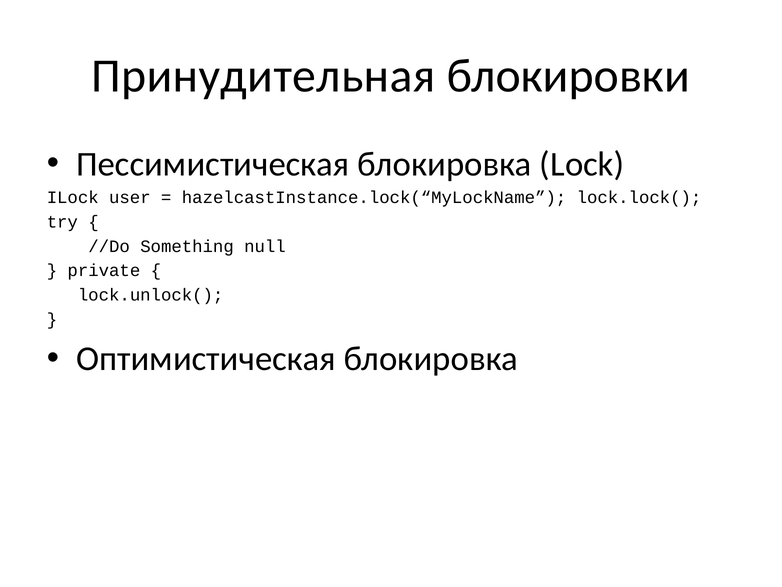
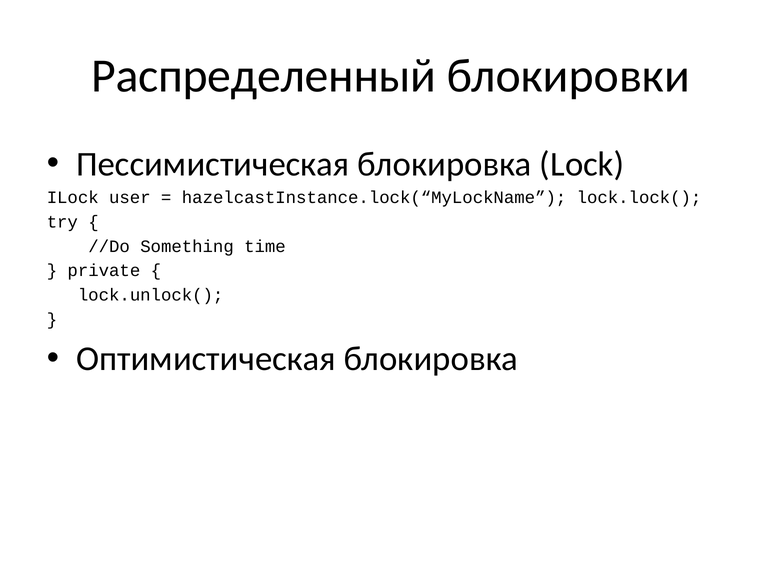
Принудительная: Принудительная -> Распределенный (264, 76)
null: null -> time (265, 246)
